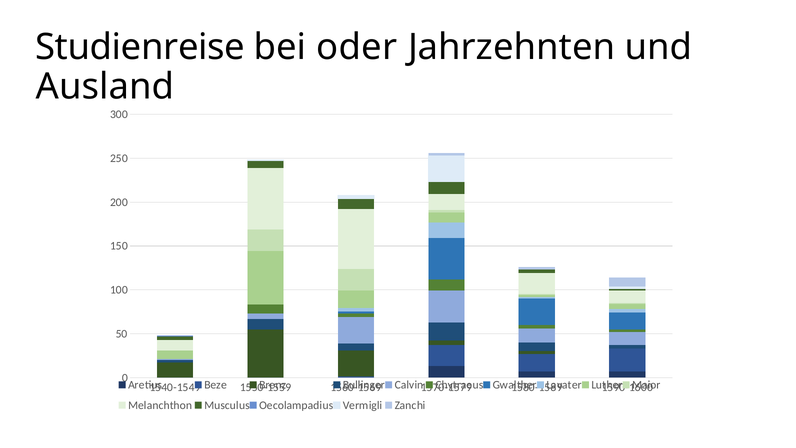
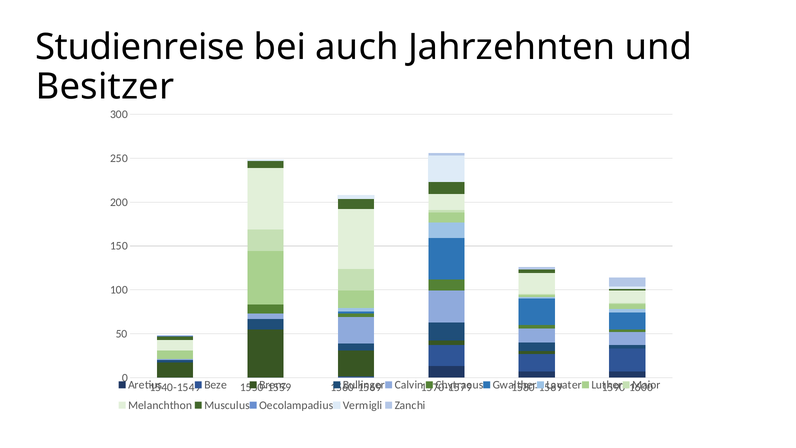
oder: oder -> auch (357, 47)
Ausland: Ausland -> Besitzer (105, 87)
